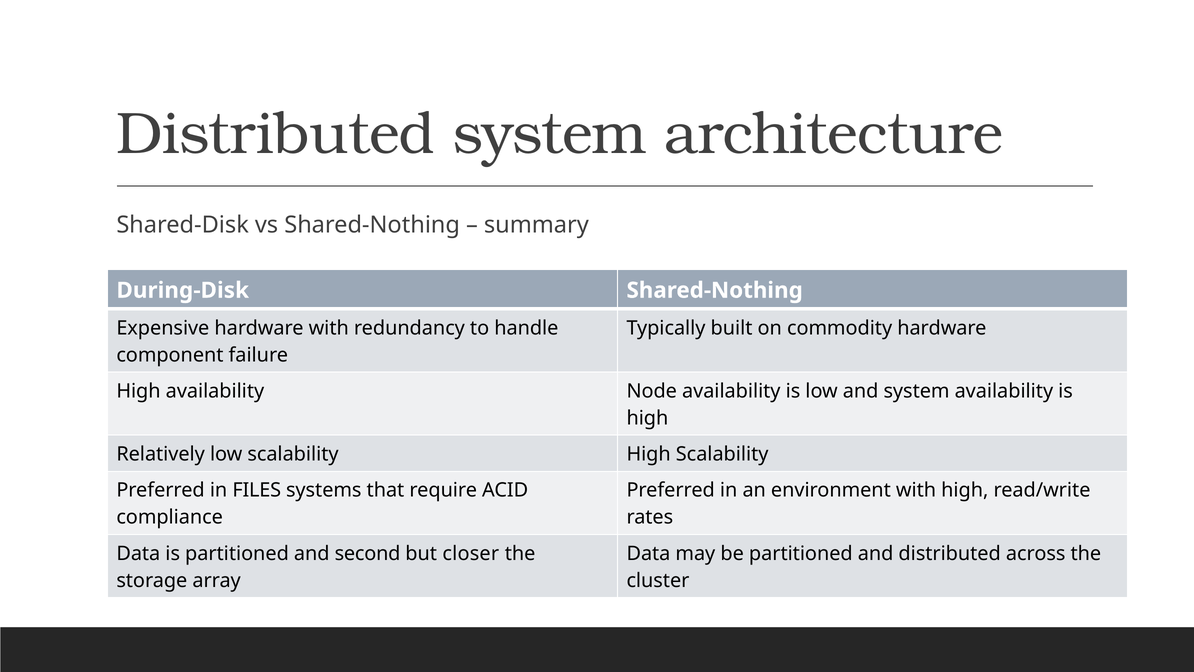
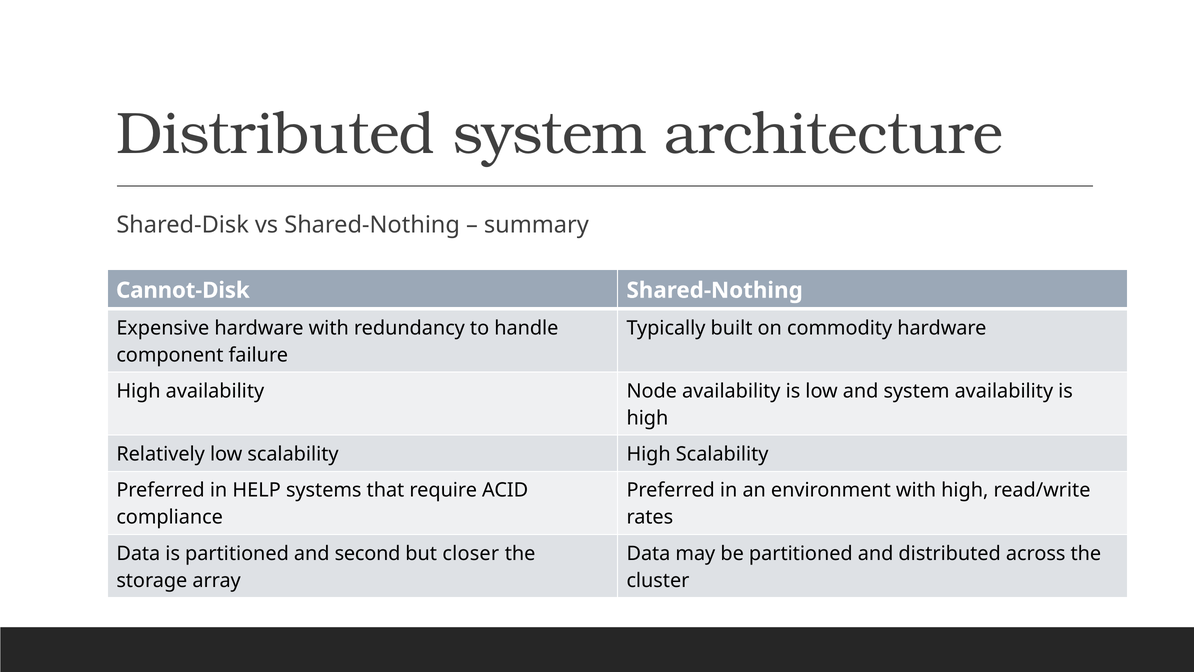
During-Disk: During-Disk -> Cannot-Disk (183, 290)
FILES: FILES -> HELP (257, 490)
